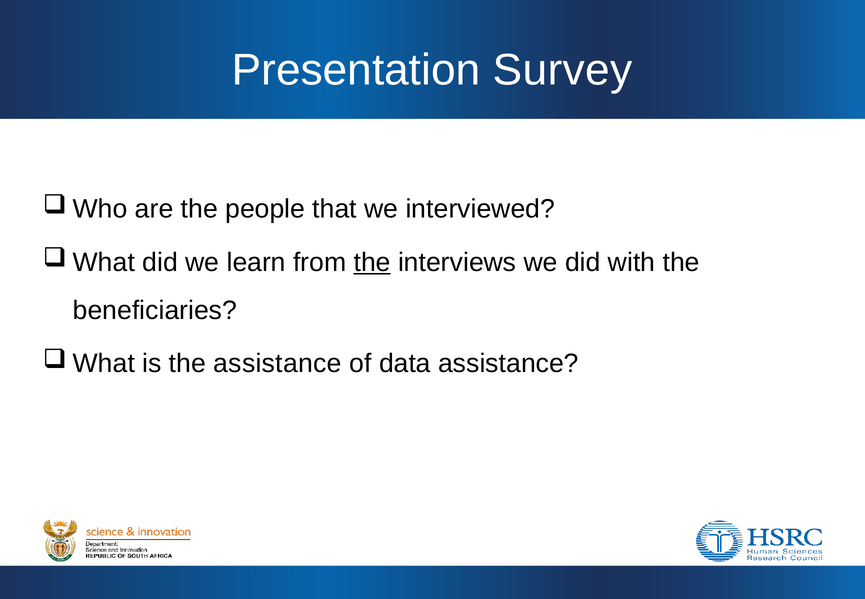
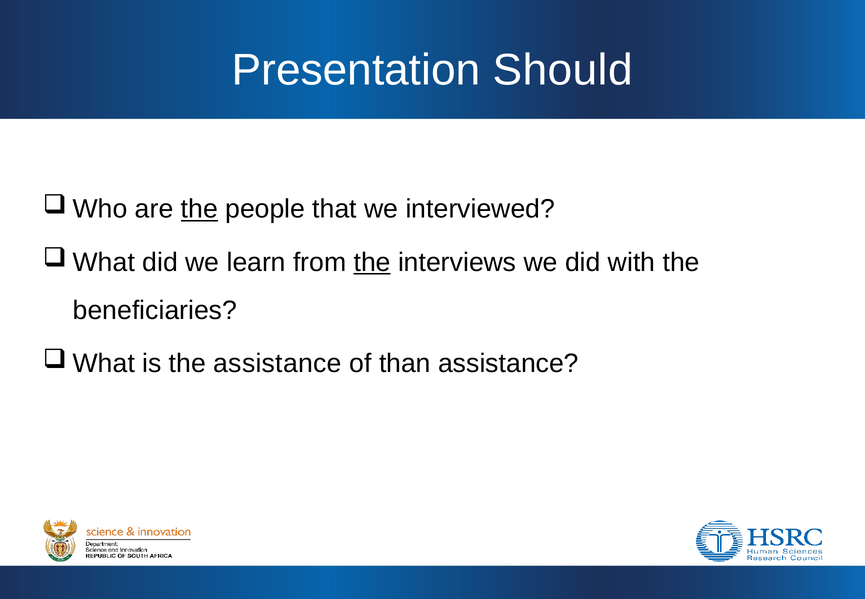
Survey: Survey -> Should (563, 70)
the underline: none -> present (199, 209)
data: data -> than (405, 363)
